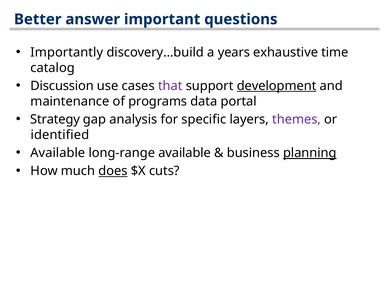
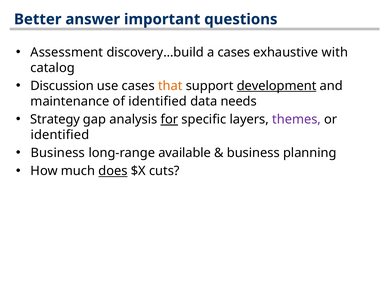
Importantly: Importantly -> Assessment (67, 52)
a years: years -> cases (234, 52)
time: time -> with (335, 52)
that colour: purple -> orange (170, 86)
of programs: programs -> identified (158, 101)
portal: portal -> needs (239, 101)
for underline: none -> present (169, 119)
Available: Available -> Business (58, 153)
planning underline: present -> none (310, 153)
